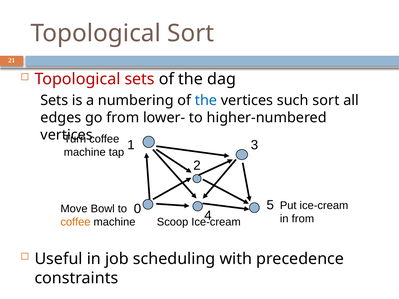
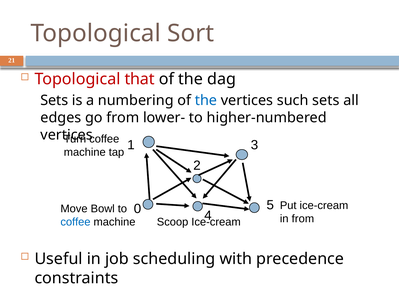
Topological sets: sets -> that (140, 79)
such sort: sort -> sets (326, 100)
coffee colour: orange -> blue (75, 222)
